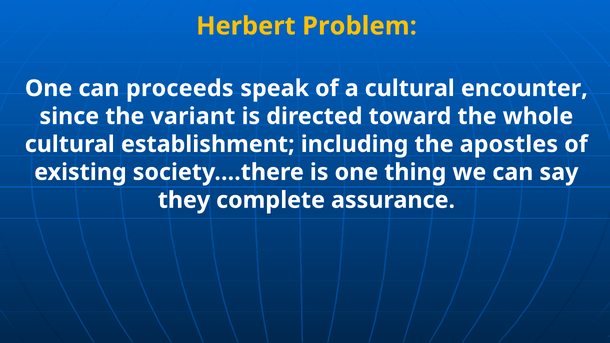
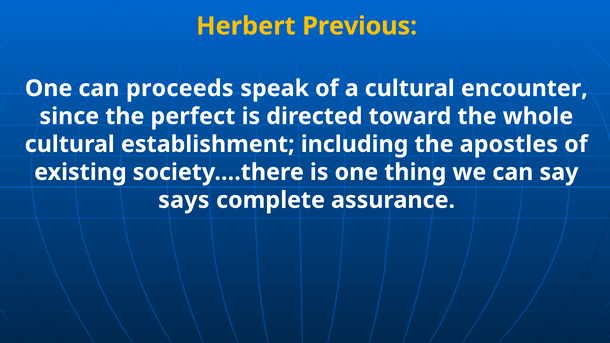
Problem: Problem -> Previous (360, 26)
variant: variant -> perfect (193, 116)
they: they -> says (184, 200)
